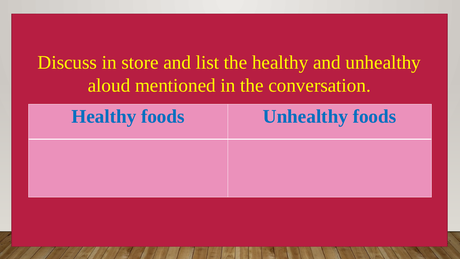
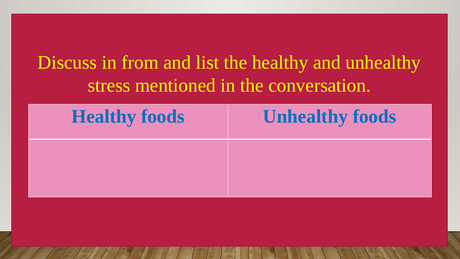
store: store -> from (140, 62)
aloud: aloud -> stress (109, 85)
